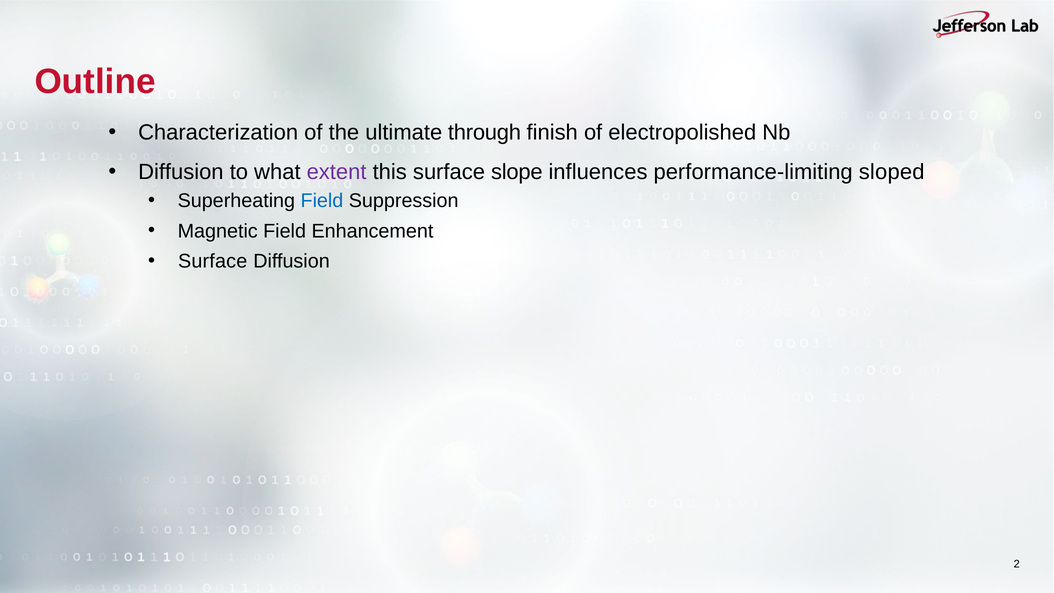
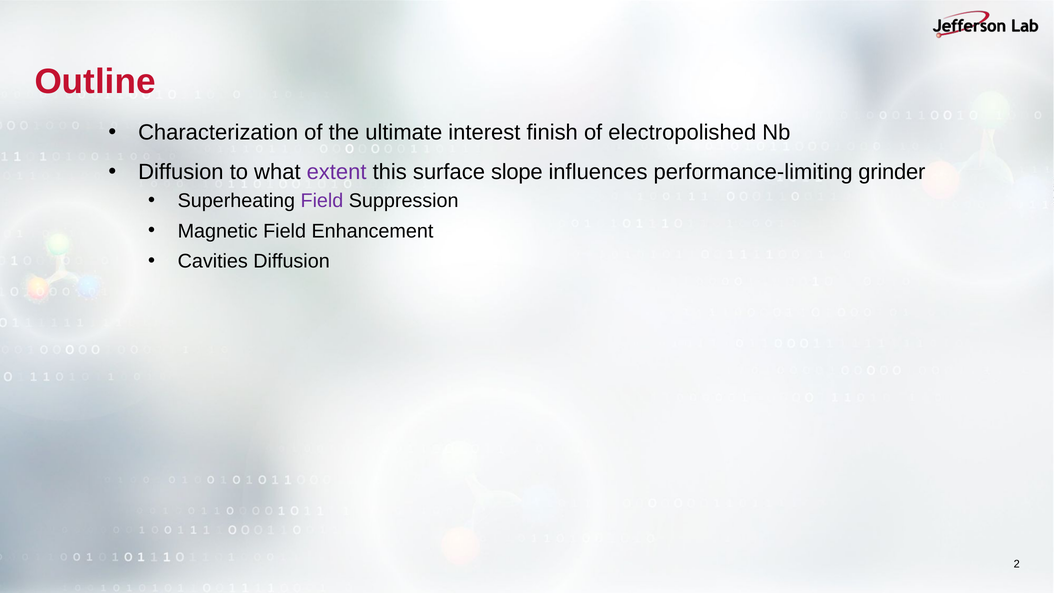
through: through -> interest (484, 133)
sloped: sloped -> grinder (892, 172)
Field colour: blue -> purple (322, 201)
Surface: Surface -> Cavities (213, 261)
